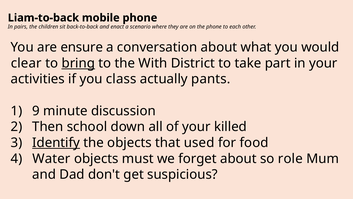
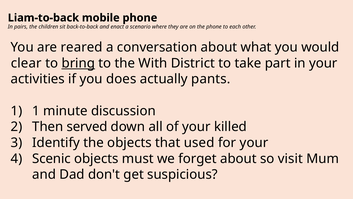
ensure: ensure -> reared (82, 47)
class: class -> does (121, 79)
9: 9 -> 1 (36, 111)
school: school -> served (87, 127)
Identify underline: present -> none (56, 142)
for food: food -> your (254, 142)
Water: Water -> Scenic (51, 158)
role: role -> visit (290, 158)
